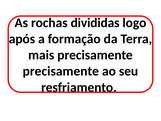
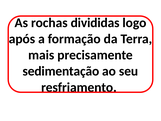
precisamente: precisamente -> sedimentação (61, 71)
